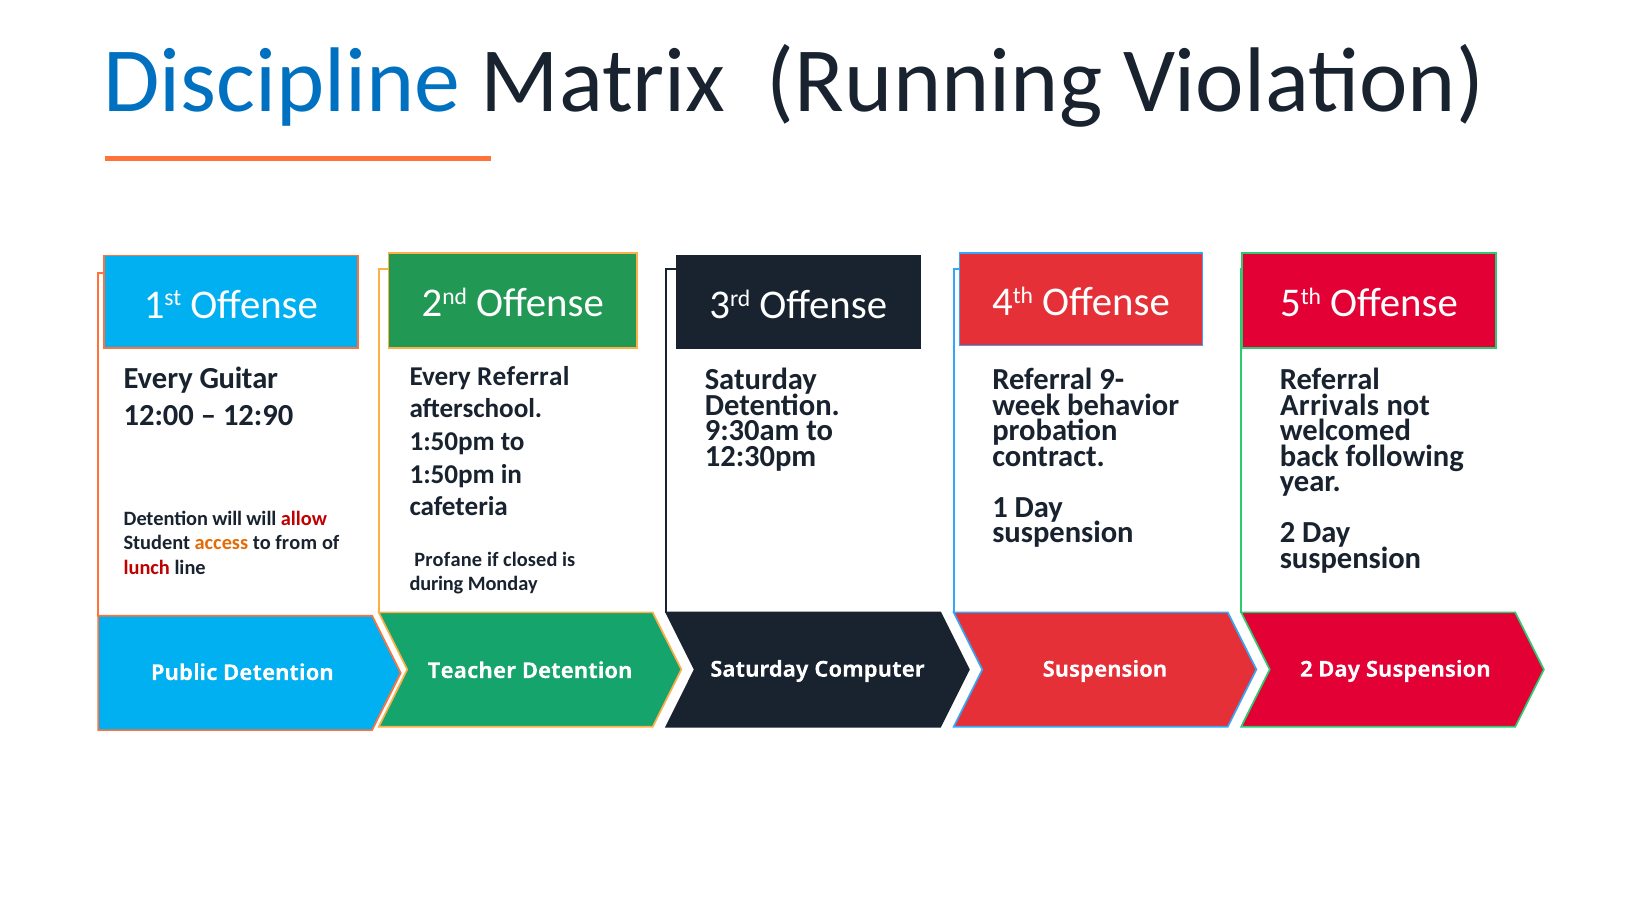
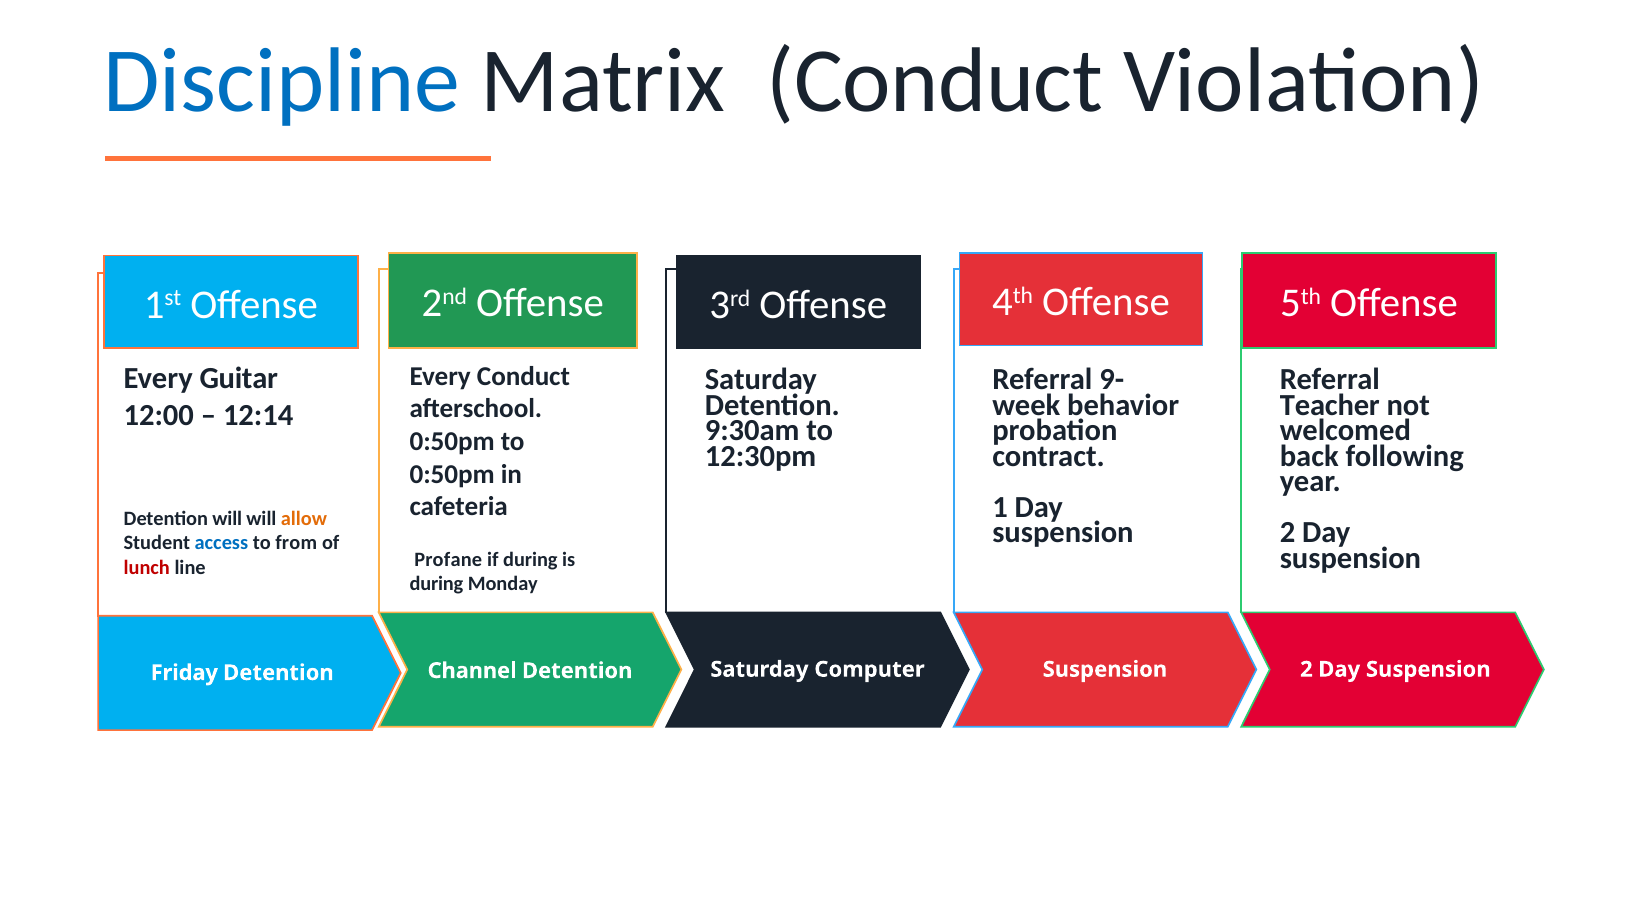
Matrix Running: Running -> Conduct (935, 81)
Every Referral: Referral -> Conduct (523, 376)
Arrivals: Arrivals -> Teacher (1330, 405)
12:90: 12:90 -> 12:14 (258, 415)
1:50pm: 1:50pm -> 0:50pm (452, 441)
1:50pm: 1:50pm -> 0:50pm (452, 474)
allow colour: red -> orange (304, 518)
access colour: orange -> blue (221, 543)
if closed: closed -> during (530, 559)
Public: Public -> Friday (184, 672)
Teacher: Teacher -> Channel (472, 670)
